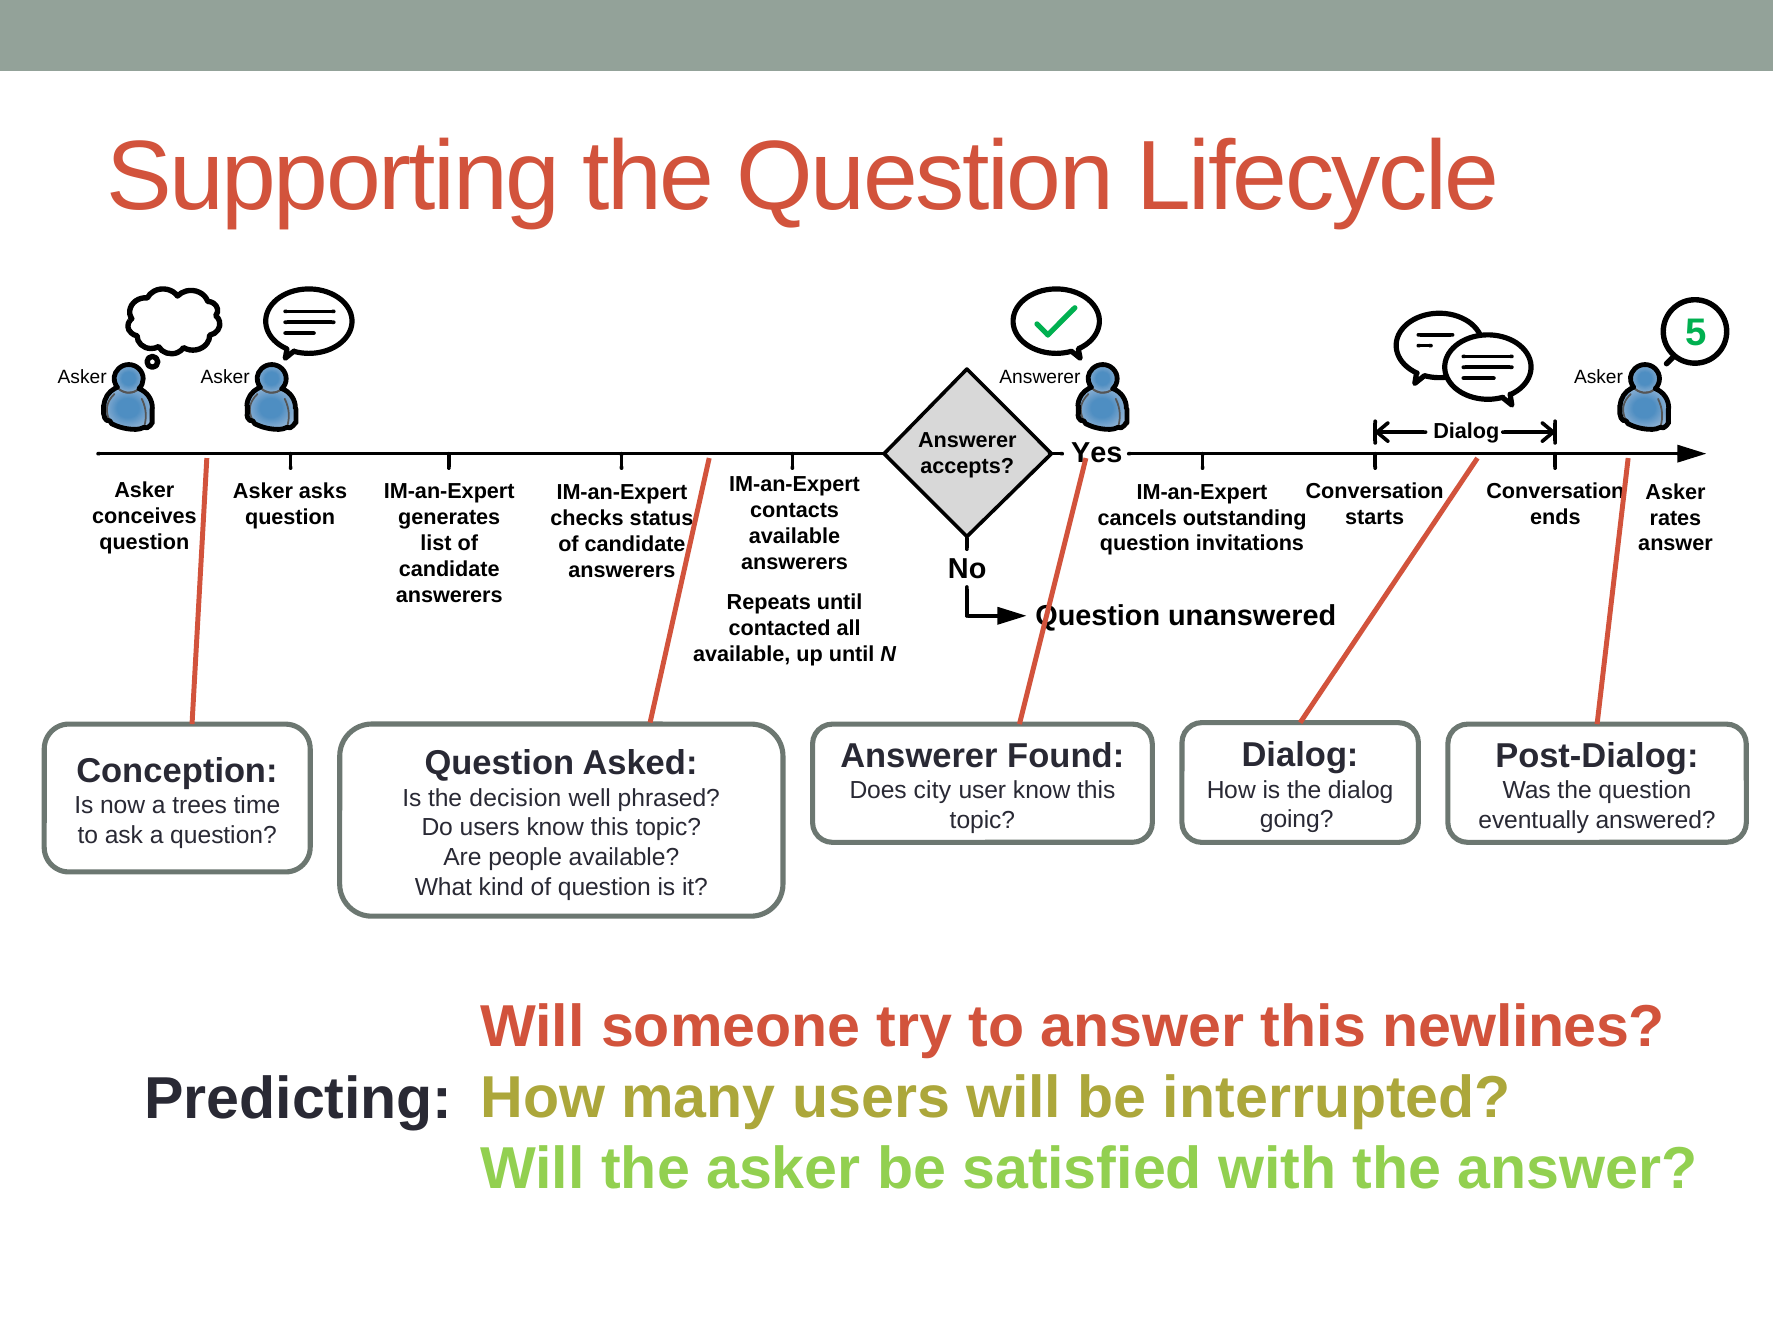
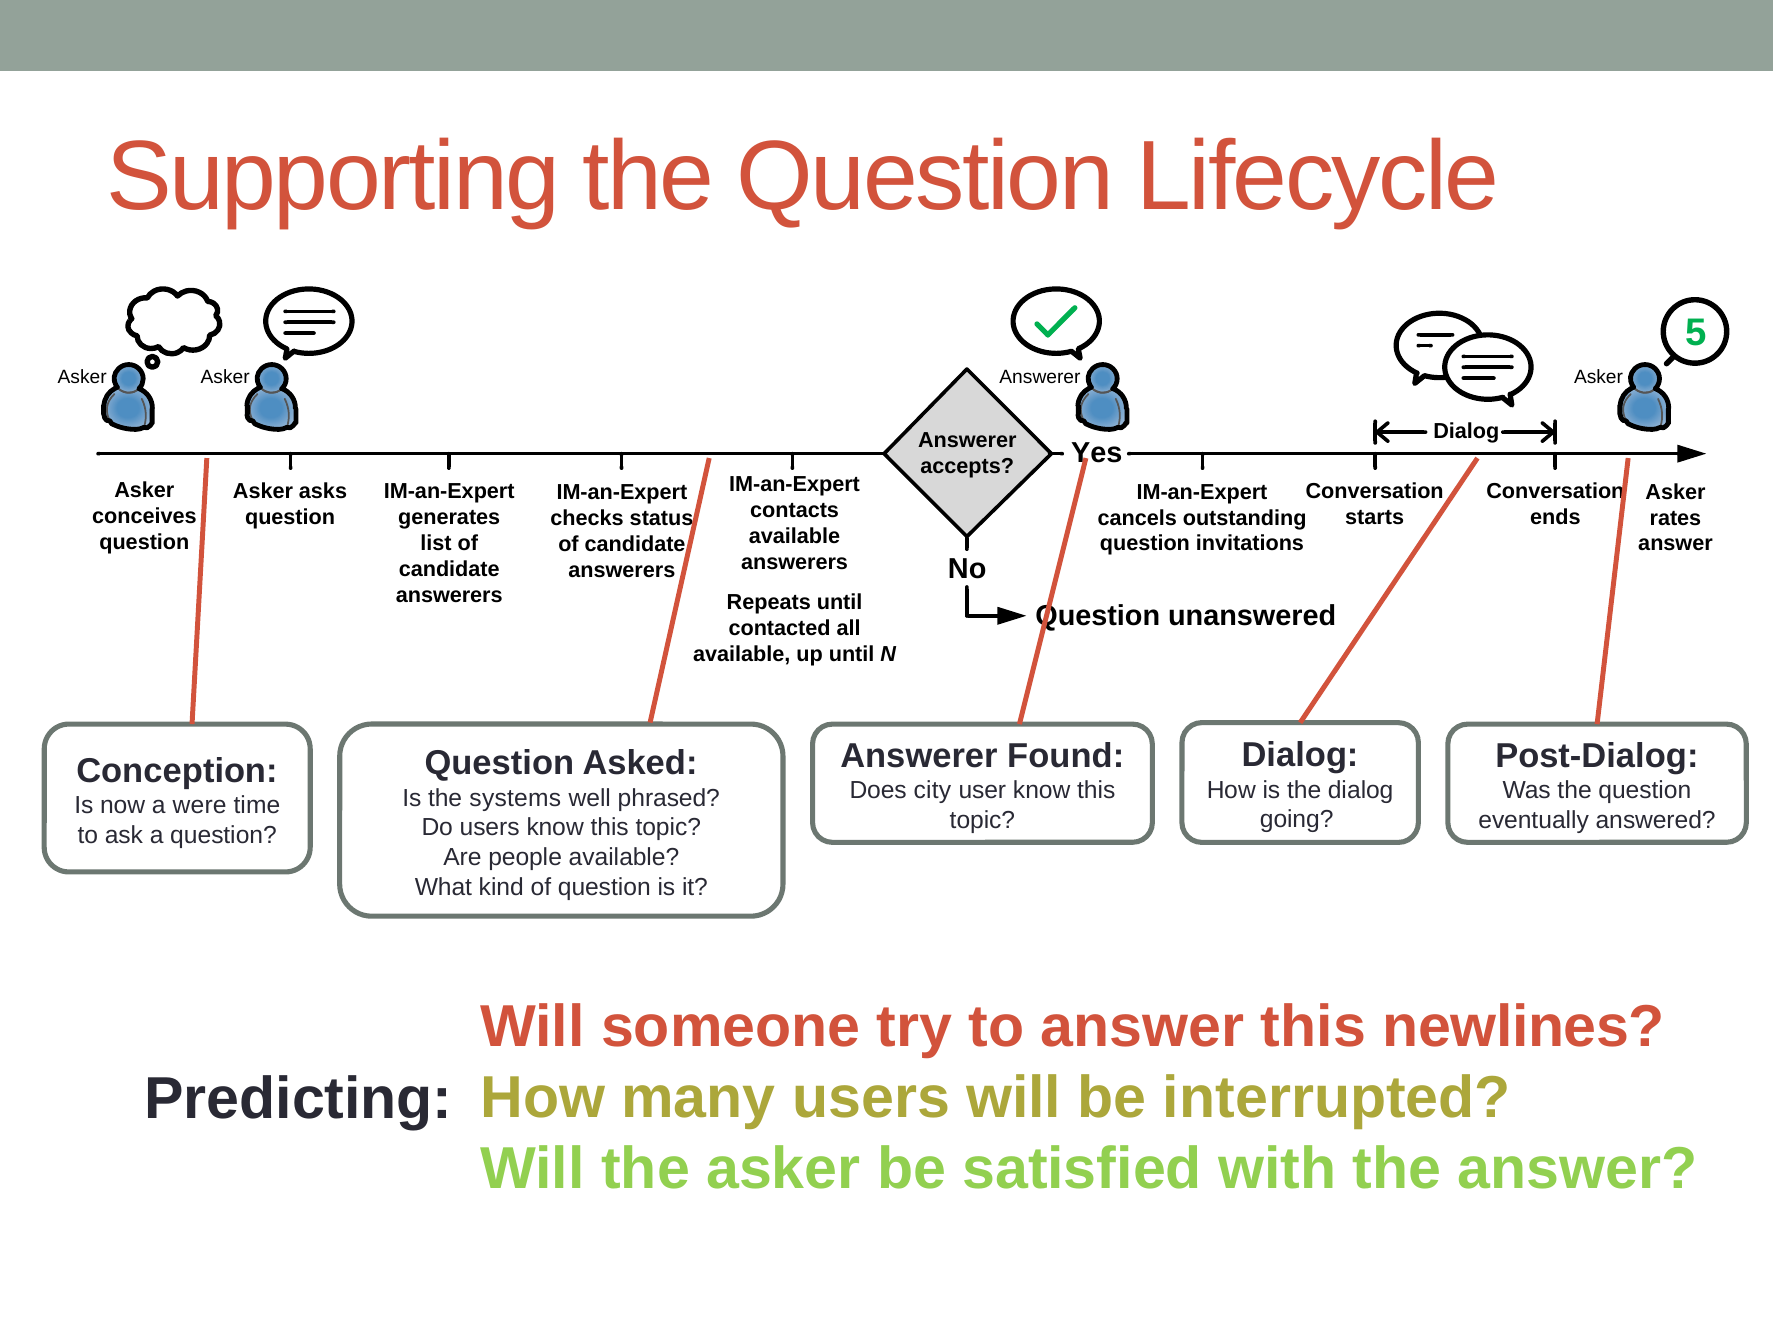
decision: decision -> systems (515, 798)
trees: trees -> were (200, 805)
